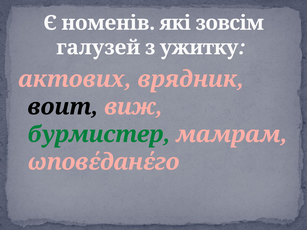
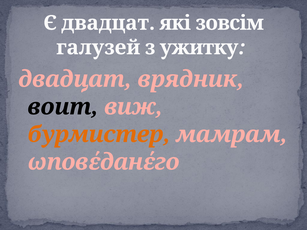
Є номенів: номенів -> двадцат (108, 23)
актових: актових -> двадцат (75, 79)
бурмистер colour: green -> orange (99, 135)
